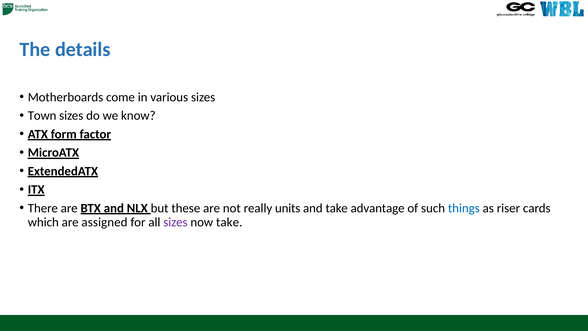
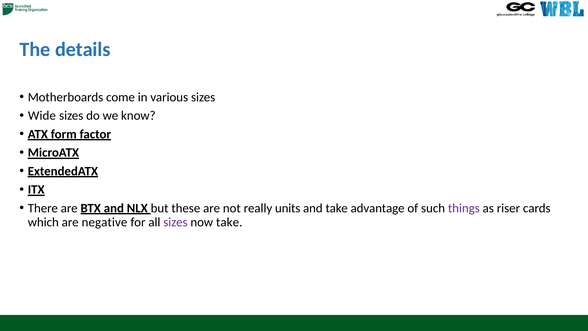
Town: Town -> Wide (42, 116)
things colour: blue -> purple (464, 208)
assigned: assigned -> negative (104, 222)
